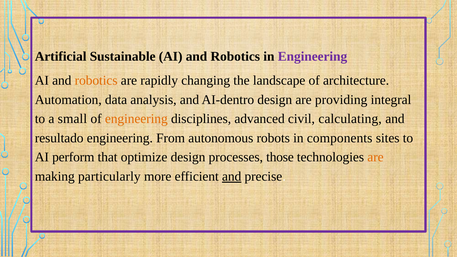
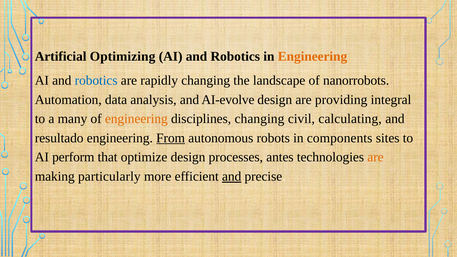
Sustainable: Sustainable -> Optimizing (123, 56)
Engineering colour: purple -> orange (312, 56)
robotics colour: orange -> blue (96, 80)
architecture: architecture -> nanorrobots (356, 80)
AI-dentro: AI-dentro -> AI-evolve (228, 100)
small: small -> many (72, 119)
disciplines advanced: advanced -> changing (259, 119)
From underline: none -> present (171, 138)
those: those -> antes (280, 157)
